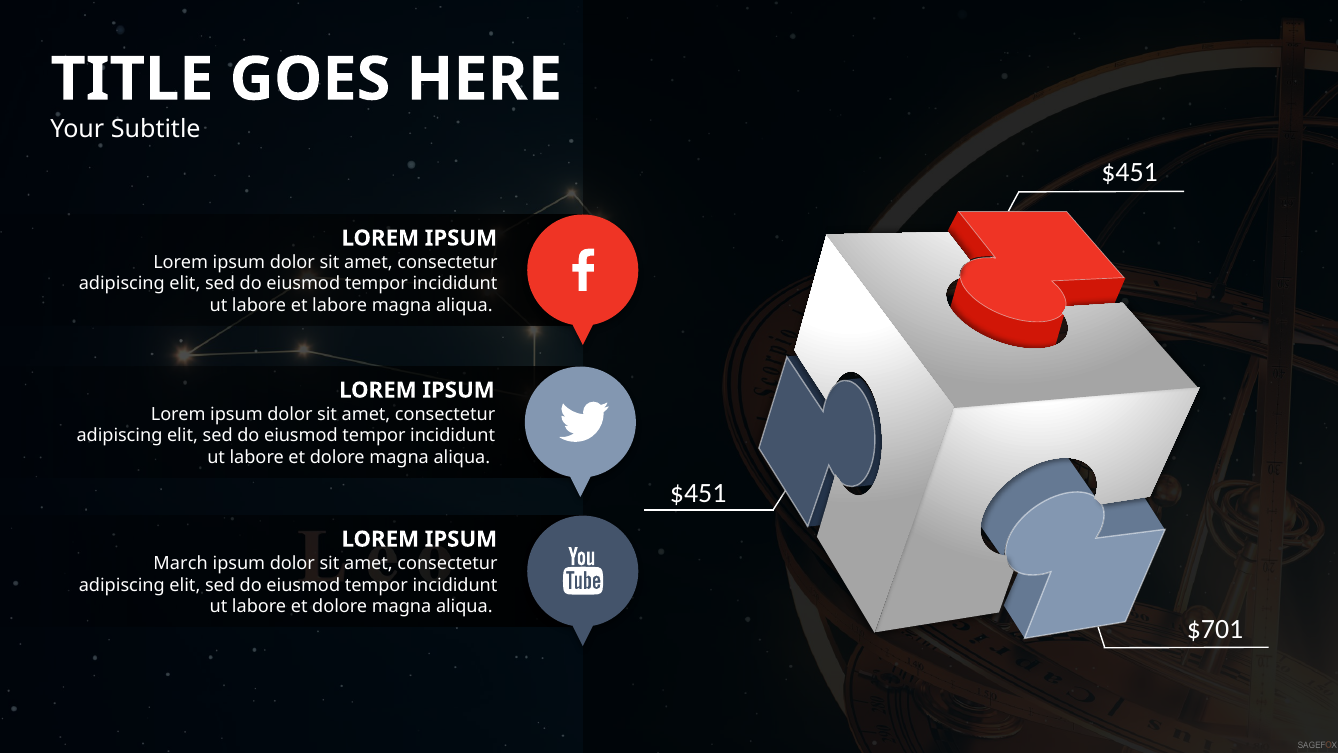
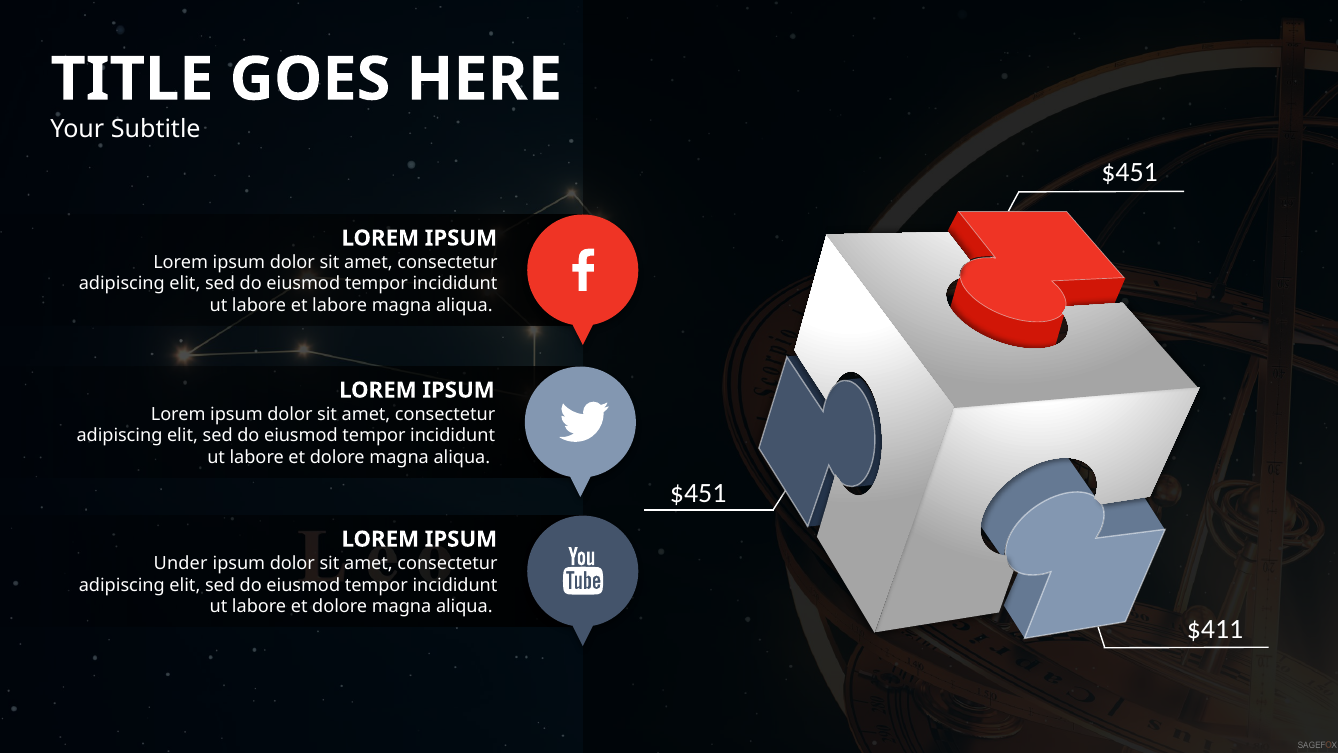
March: March -> Under (181, 563)
$701: $701 -> $411 (1215, 629)
